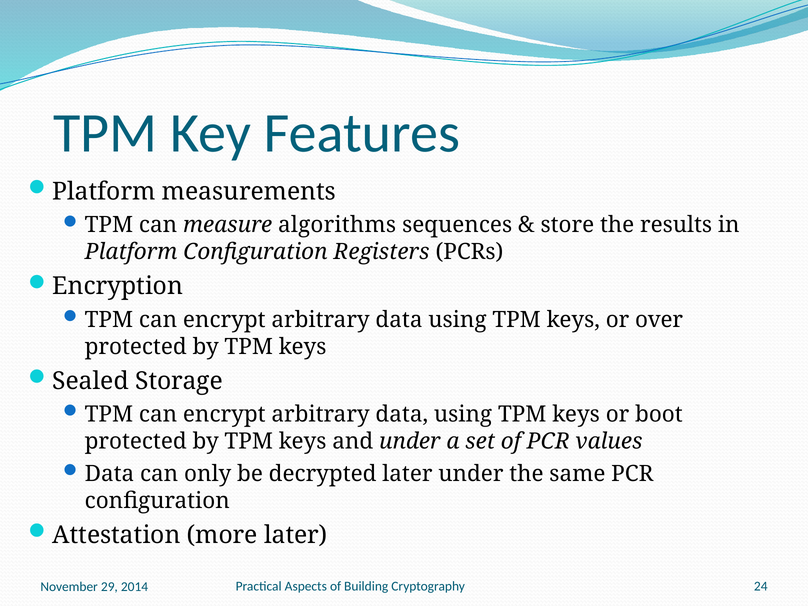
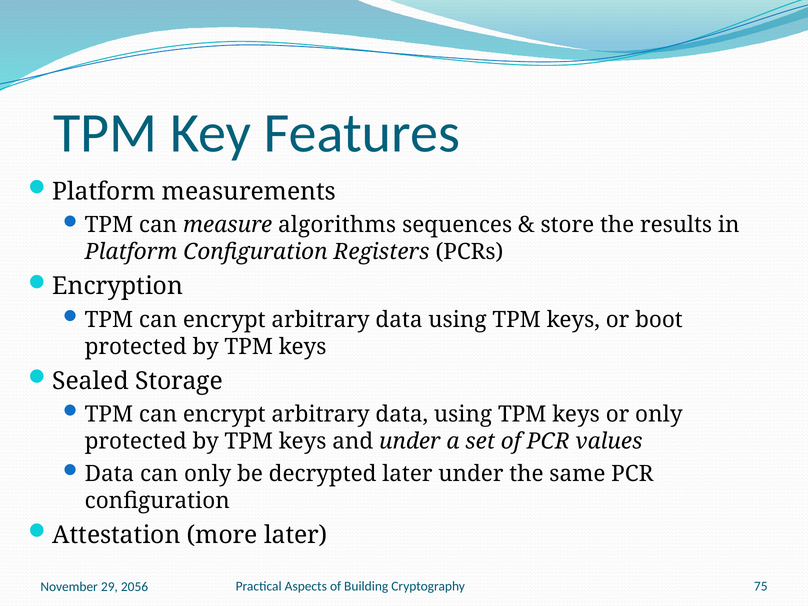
over: over -> boot (659, 320)
or boot: boot -> only (659, 414)
24: 24 -> 75 (761, 587)
2014: 2014 -> 2056 (135, 587)
